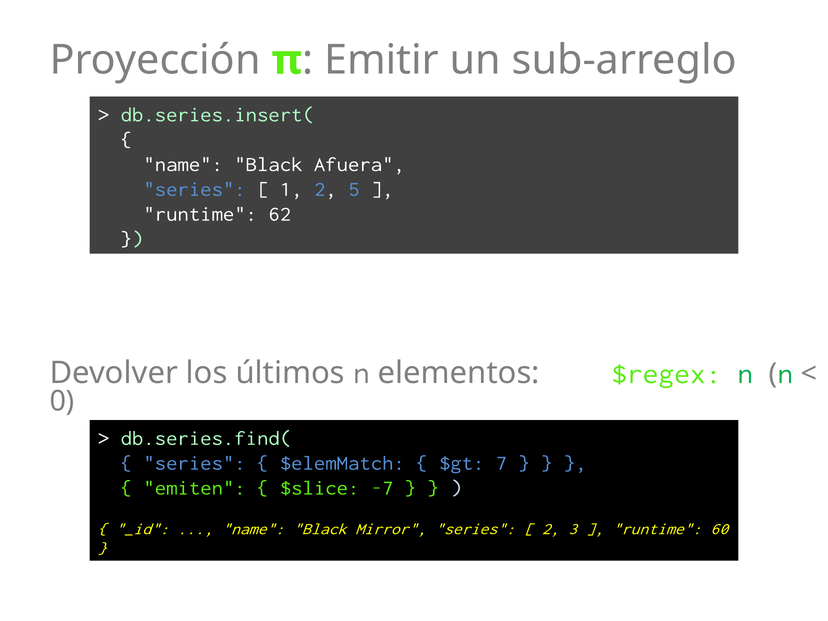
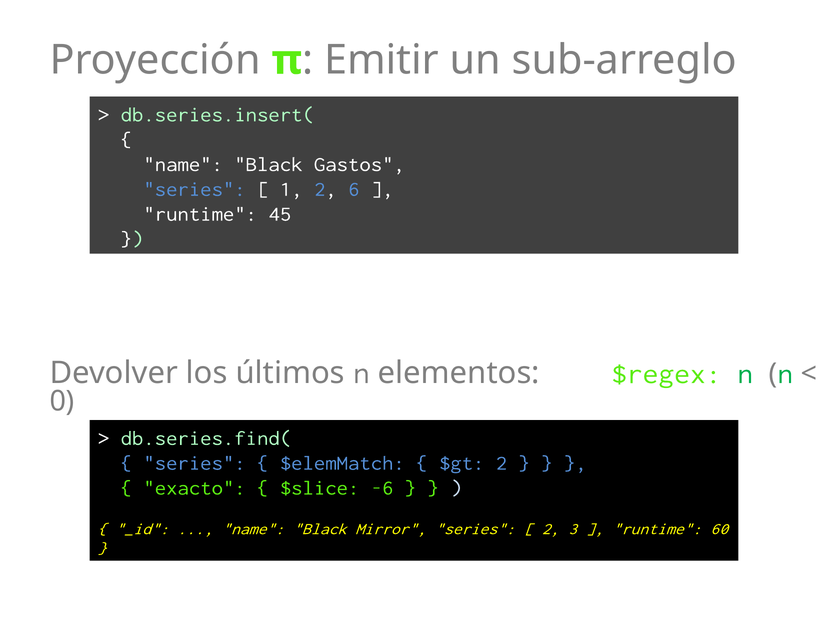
Afuera: Afuera -> Gastos (359, 164)
5: 5 -> 6 (354, 189)
62: 62 -> 45 (280, 214)
$gt 7: 7 -> 2 (501, 463)
emiten: emiten -> exacto (195, 488)
-7: -7 -> -6 (382, 488)
